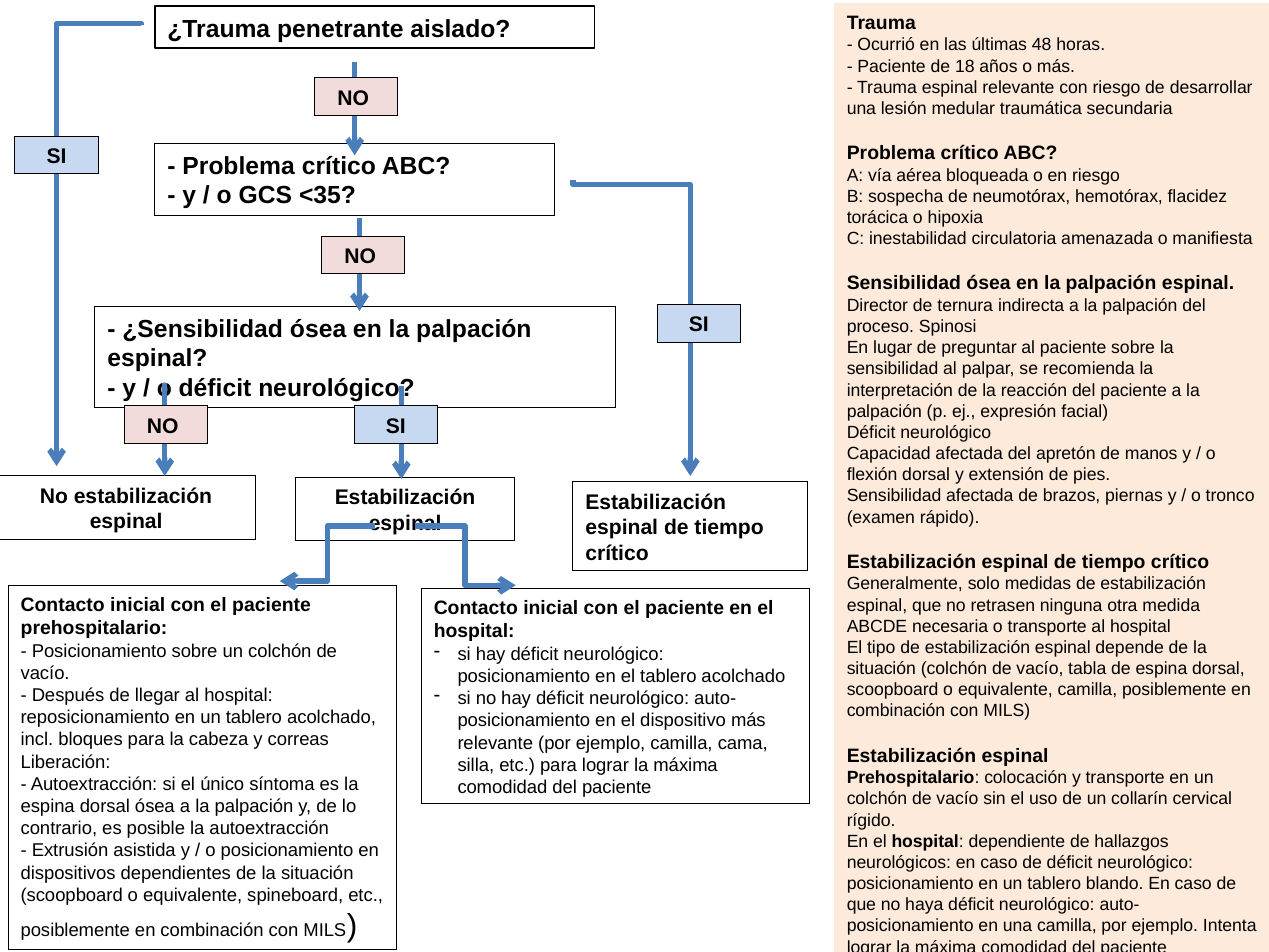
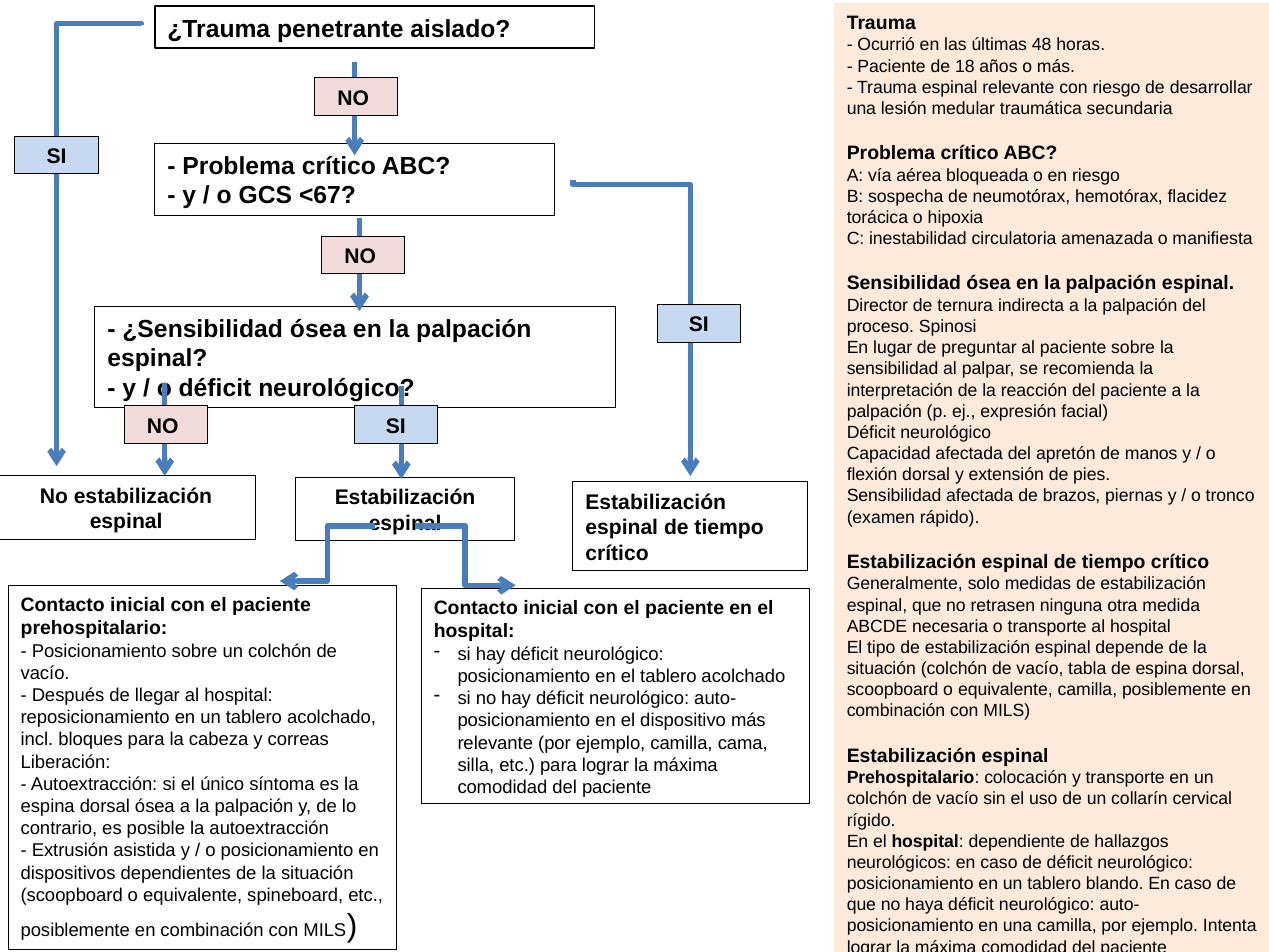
<35: <35 -> <67 (328, 196)
